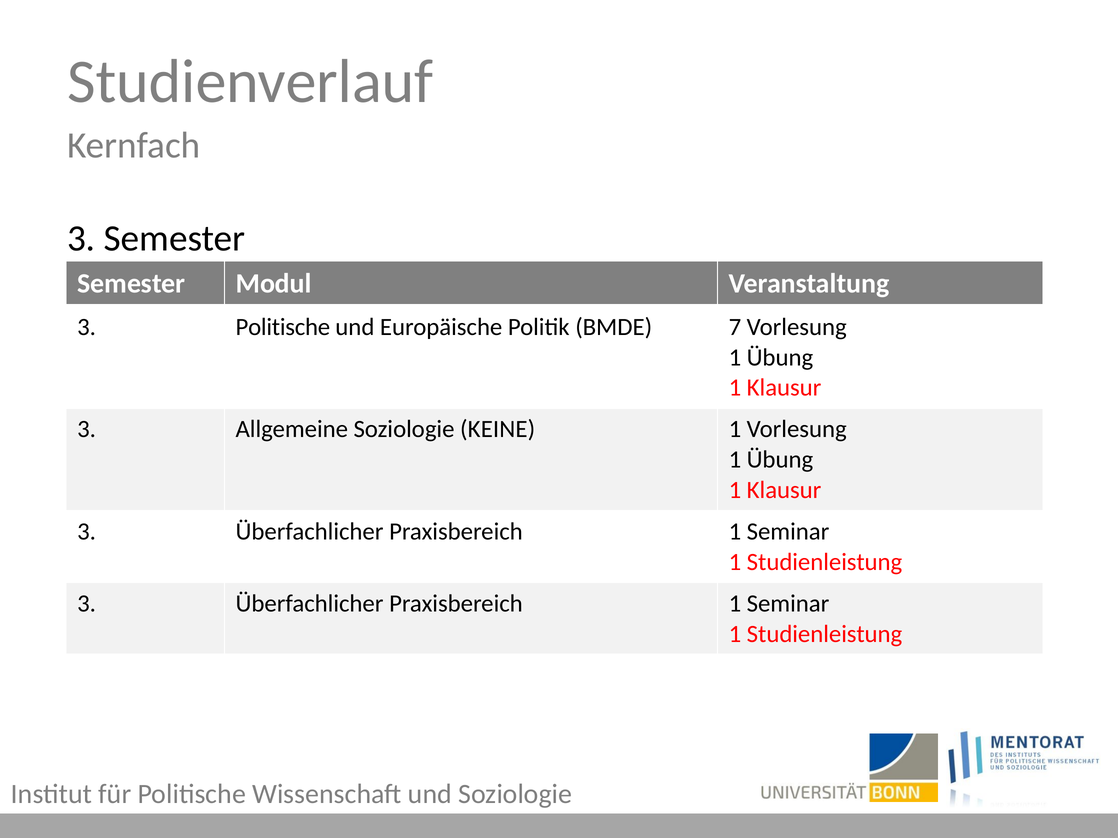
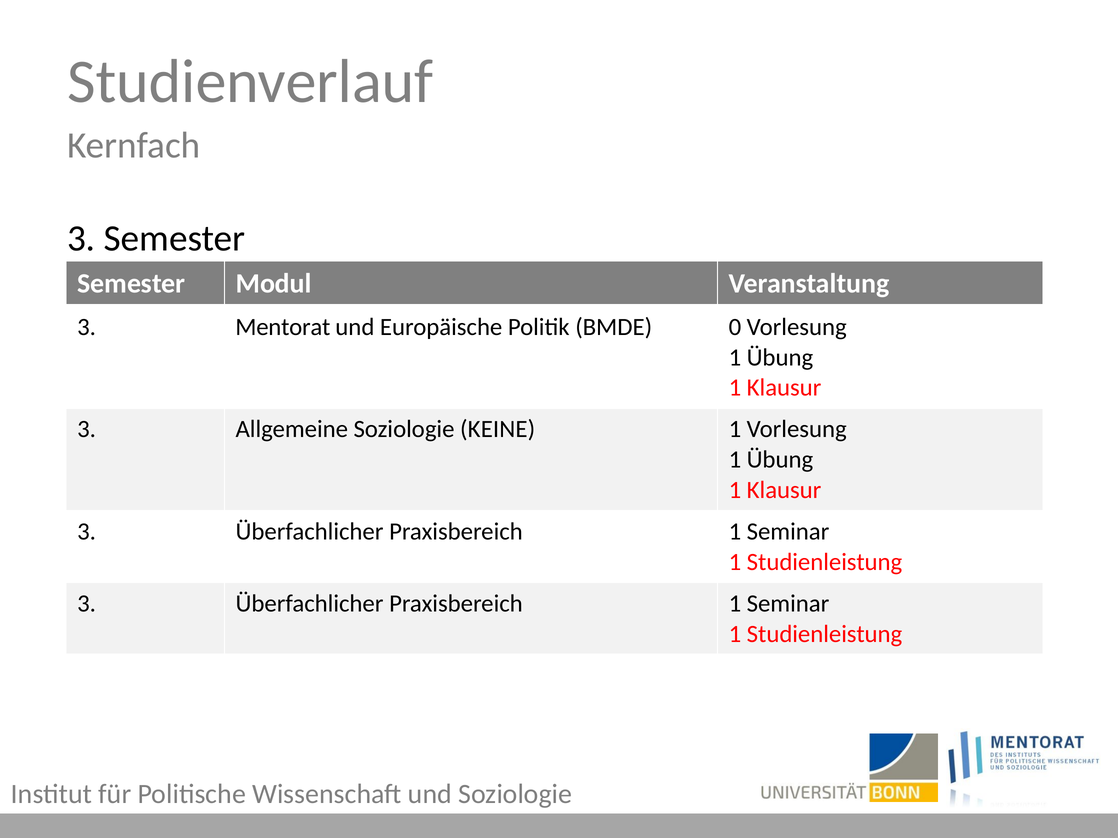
3 Politische: Politische -> Mentorat (283, 327)
7: 7 -> 0 (735, 327)
